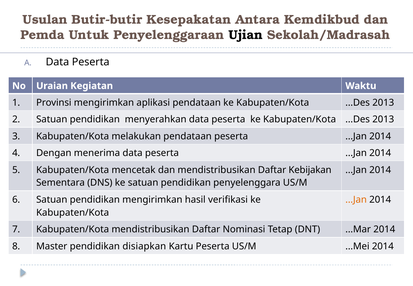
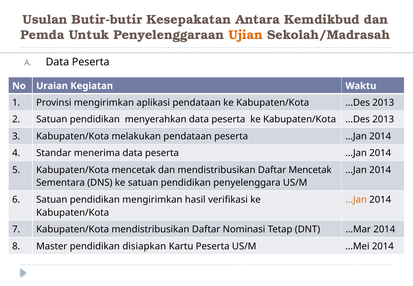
Ujian colour: black -> orange (246, 35)
Dengan: Dengan -> Standar (54, 153)
Daftar Kebijakan: Kebijakan -> Mencetak (310, 170)
